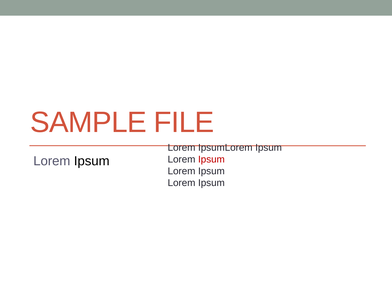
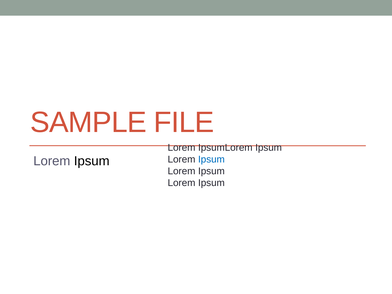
Ipsum colour: red -> blue (211, 159)
